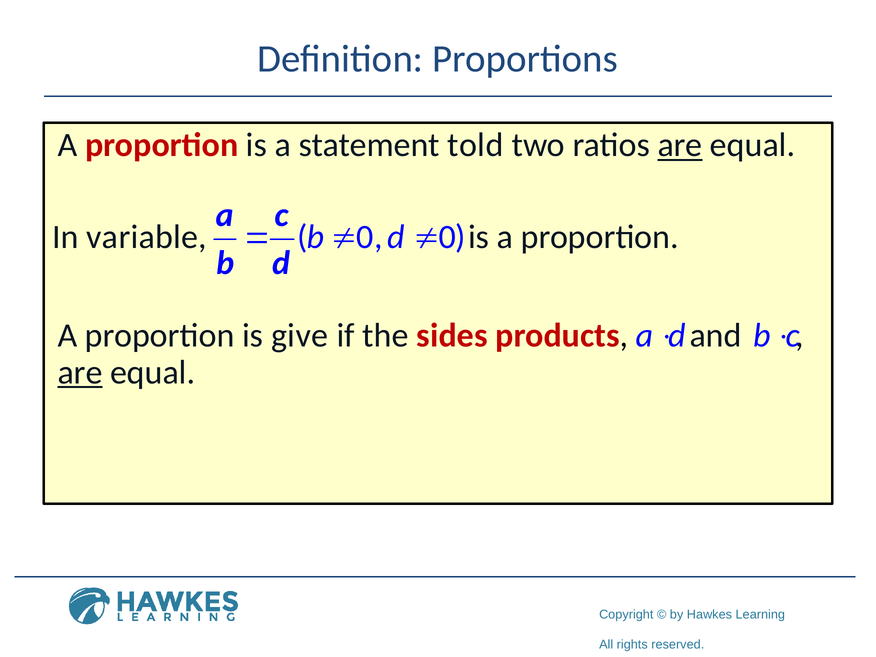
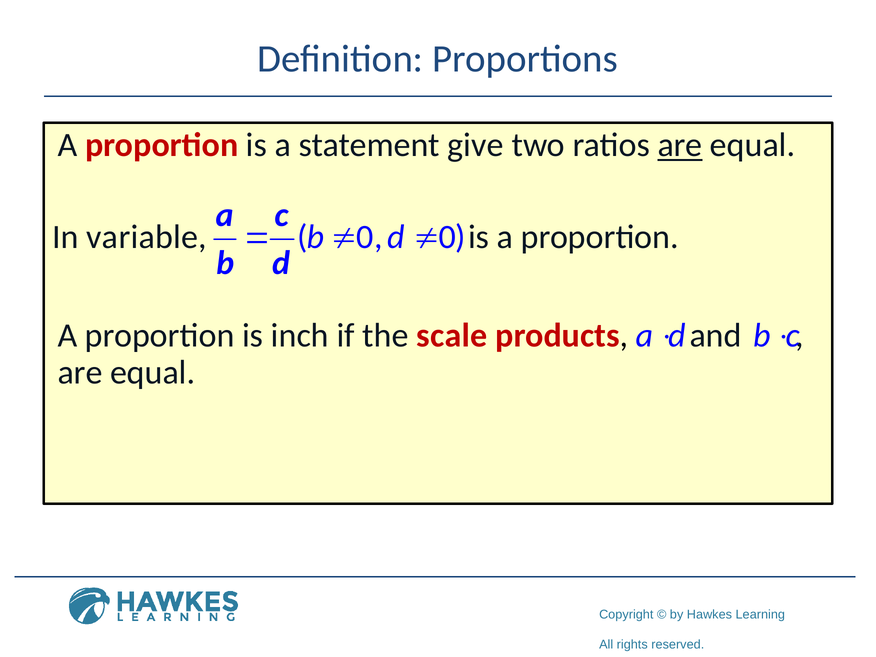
told: told -> give (476, 145)
give: give -> inch (300, 336)
sides: sides -> scale (452, 336)
are underline: present -> none (80, 372)
